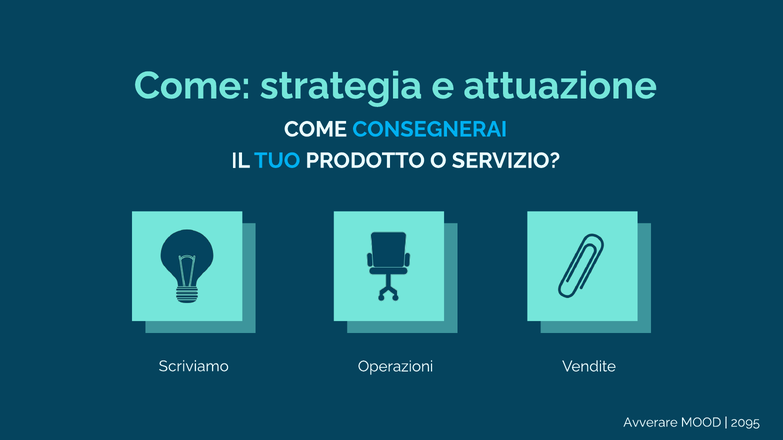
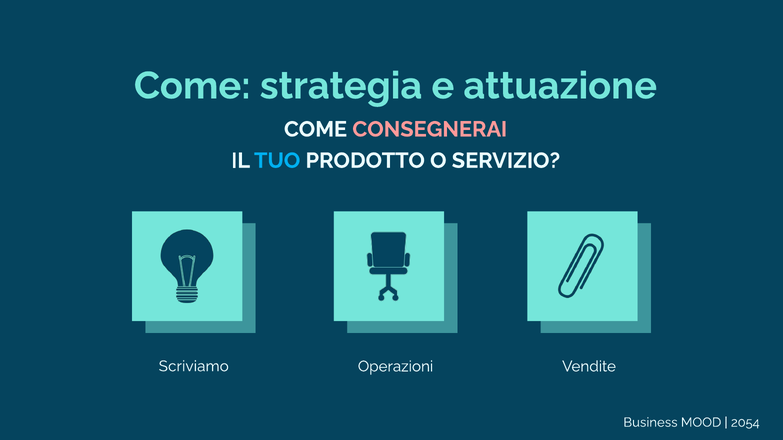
CONSEGNERAI colour: light blue -> pink (430, 130)
Avverare: Avverare -> Business (650, 423)
2095: 2095 -> 2054 (745, 423)
